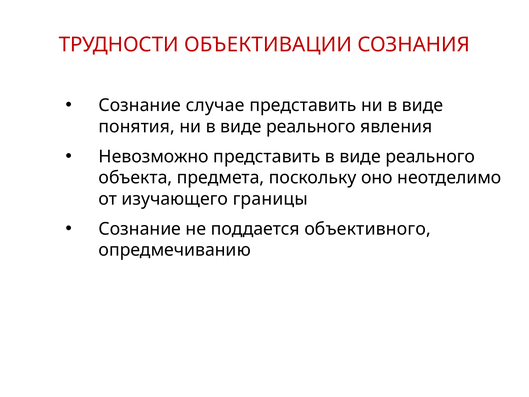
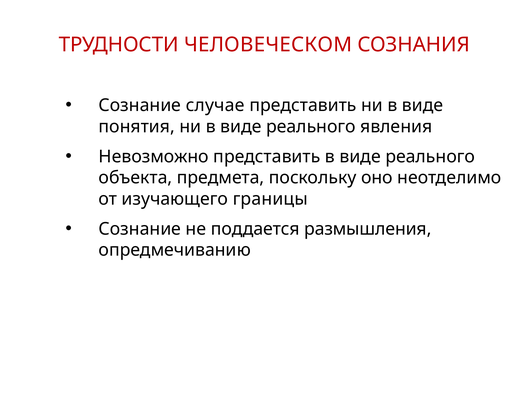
ОБЪЕКТИВАЦИИ: ОБЪЕКТИВАЦИИ -> ЧЕЛОВЕЧЕСКОМ (268, 45)
объективного: объективного -> размышления (368, 229)
